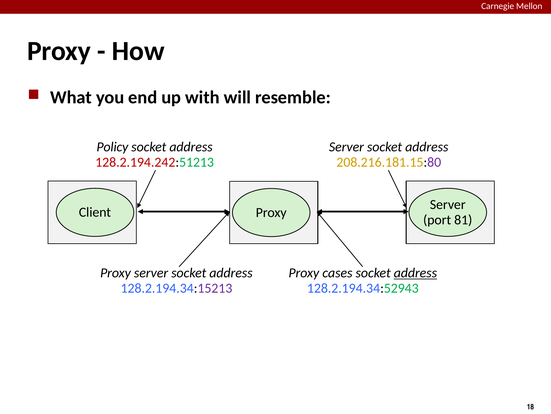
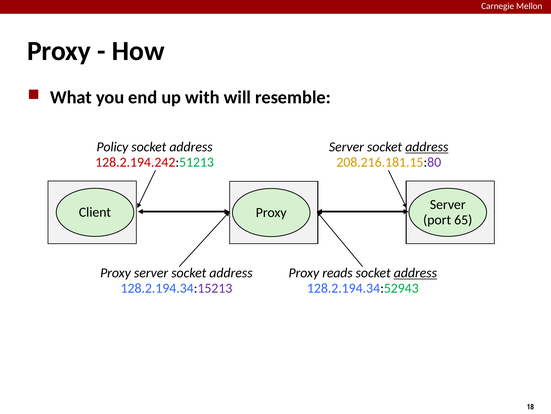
address underline: none -> present (427, 147)
81: 81 -> 65 (463, 220)
cases: cases -> reads (337, 272)
